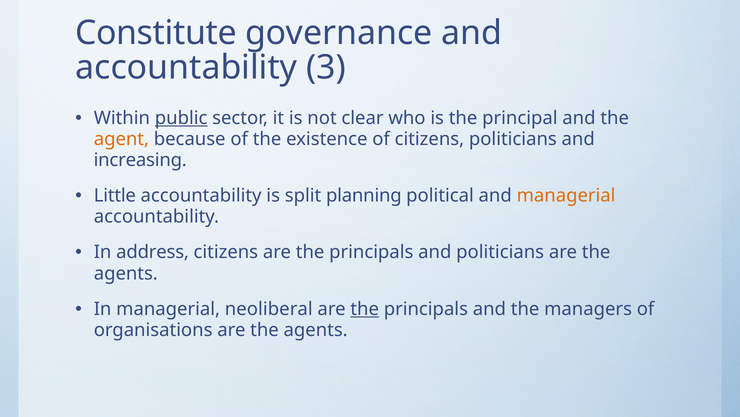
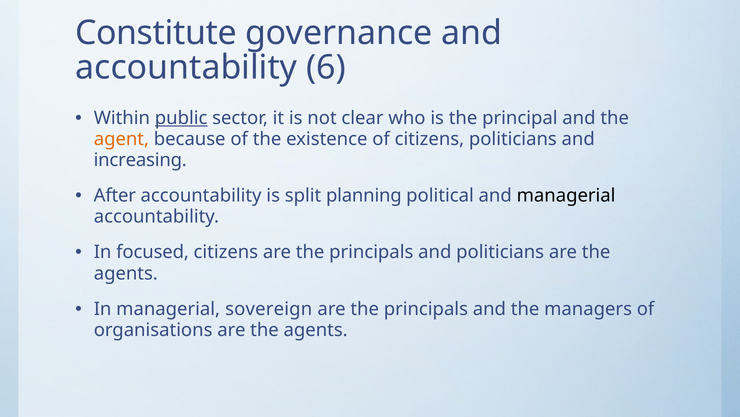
3: 3 -> 6 (326, 68)
Little: Little -> After (115, 195)
managerial colour: orange -> black (566, 195)
address: address -> focused (153, 252)
neoliberal: neoliberal -> sovereign (269, 309)
the underline: present -> none (365, 309)
